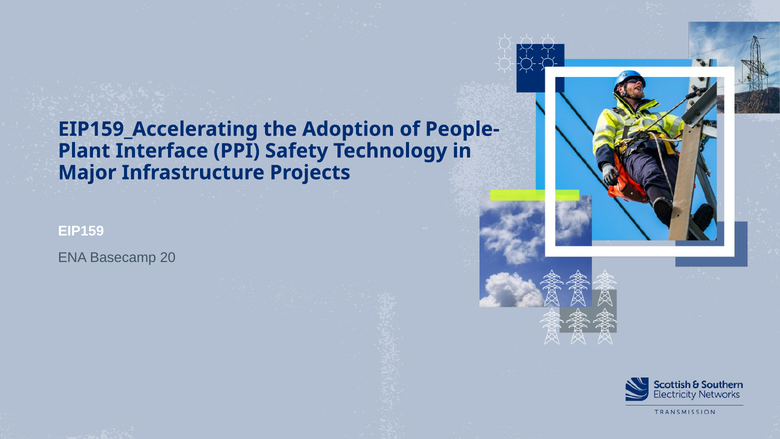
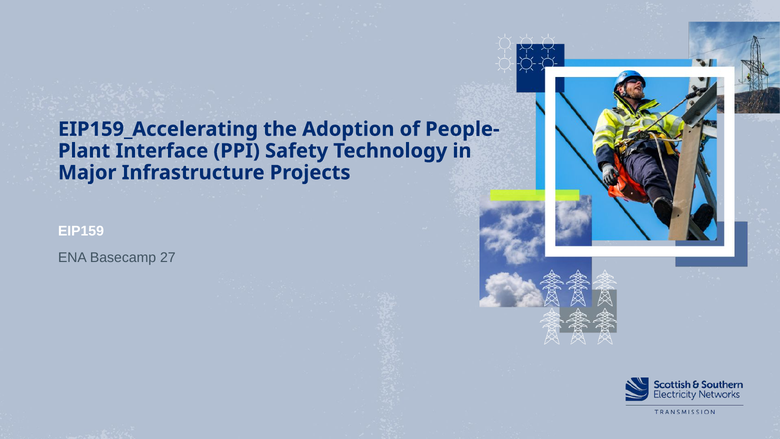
20: 20 -> 27 (168, 258)
